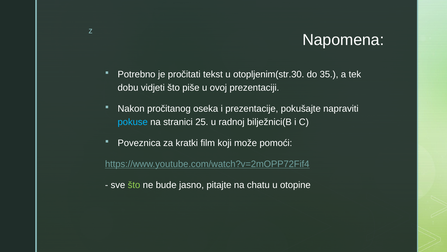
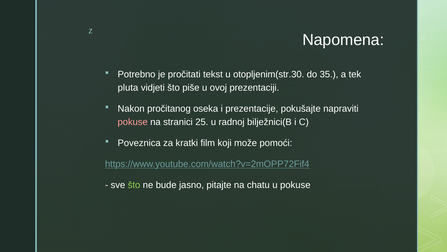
dobu: dobu -> pluta (128, 88)
pokuse colour: light blue -> pink (133, 122)
u otopine: otopine -> pokuse (295, 185)
